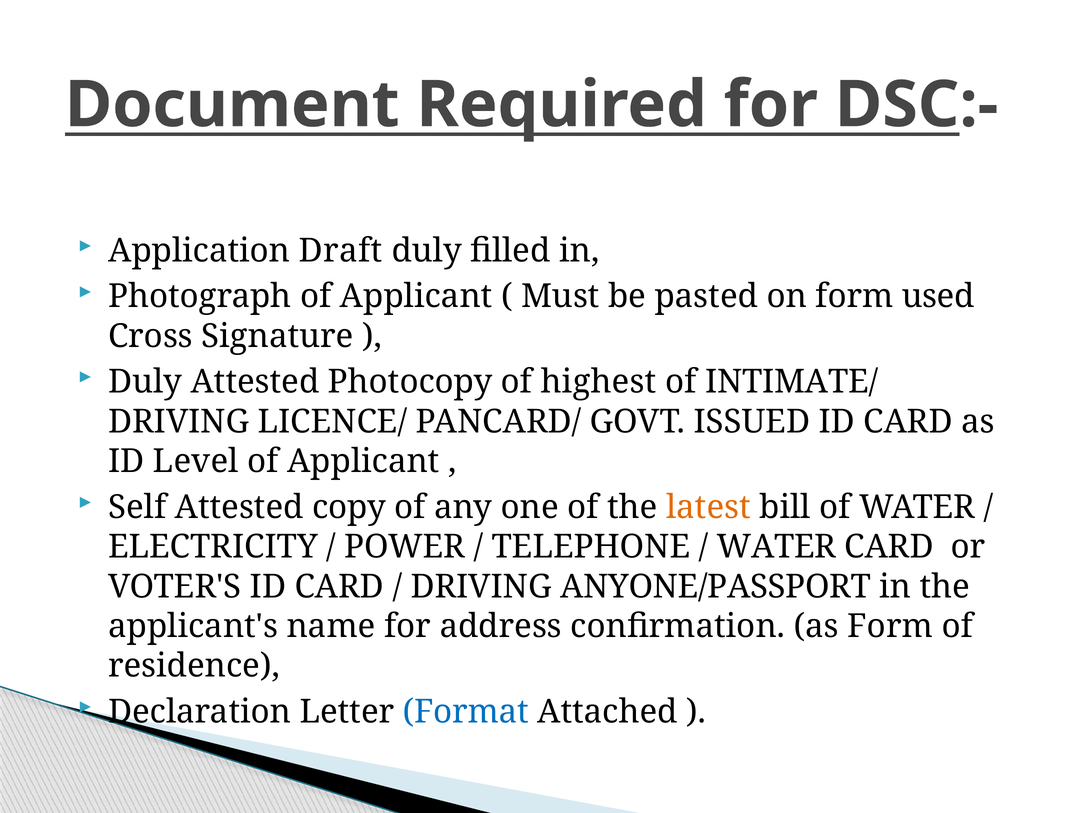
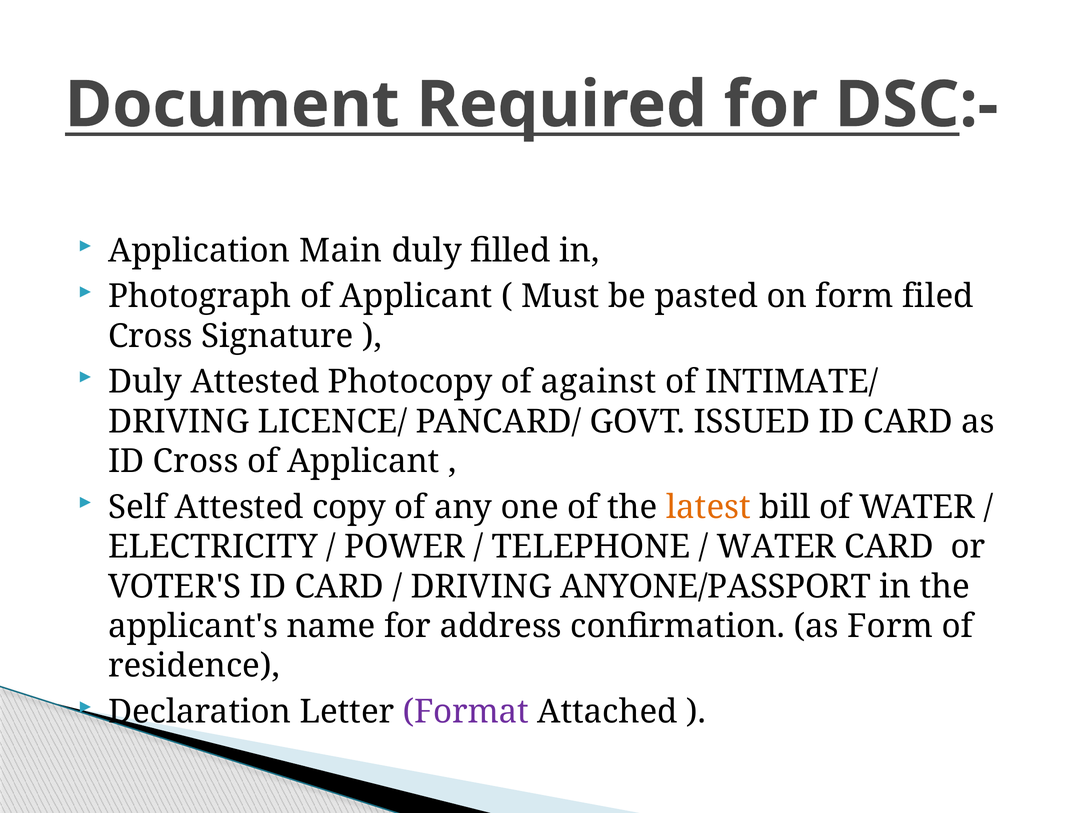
Draft: Draft -> Main (341, 251)
used: used -> filed (938, 296)
highest: highest -> against (599, 382)
ID Level: Level -> Cross (196, 461)
Format colour: blue -> purple (466, 712)
